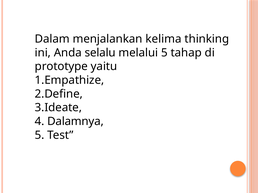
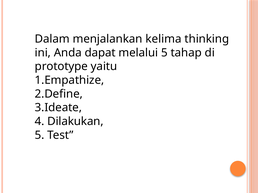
selalu: selalu -> dapat (100, 53)
Dalamnya: Dalamnya -> Dilakukan (75, 122)
